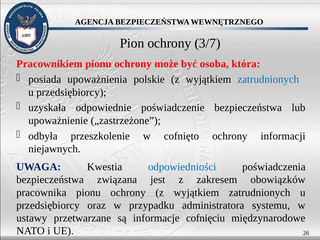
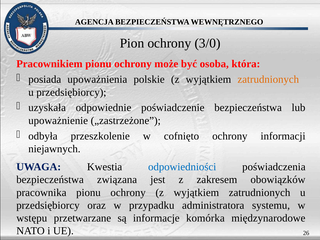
3/7: 3/7 -> 3/0 (207, 43)
zatrudnionych colour: blue -> orange (268, 79)
ustawy: ustawy -> wstępu (32, 218)
cofnięciu: cofnięciu -> komórka (205, 218)
